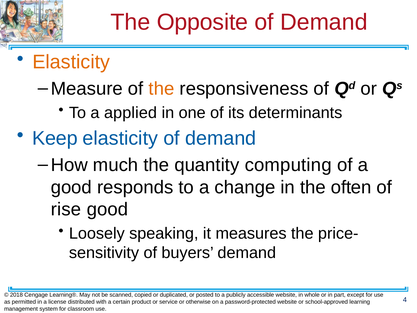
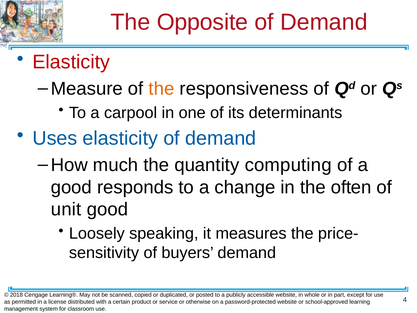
Elasticity colour: orange -> red (71, 62)
applied: applied -> carpool (131, 113)
Keep: Keep -> Uses (55, 138)
rise: rise -> unit (66, 209)
